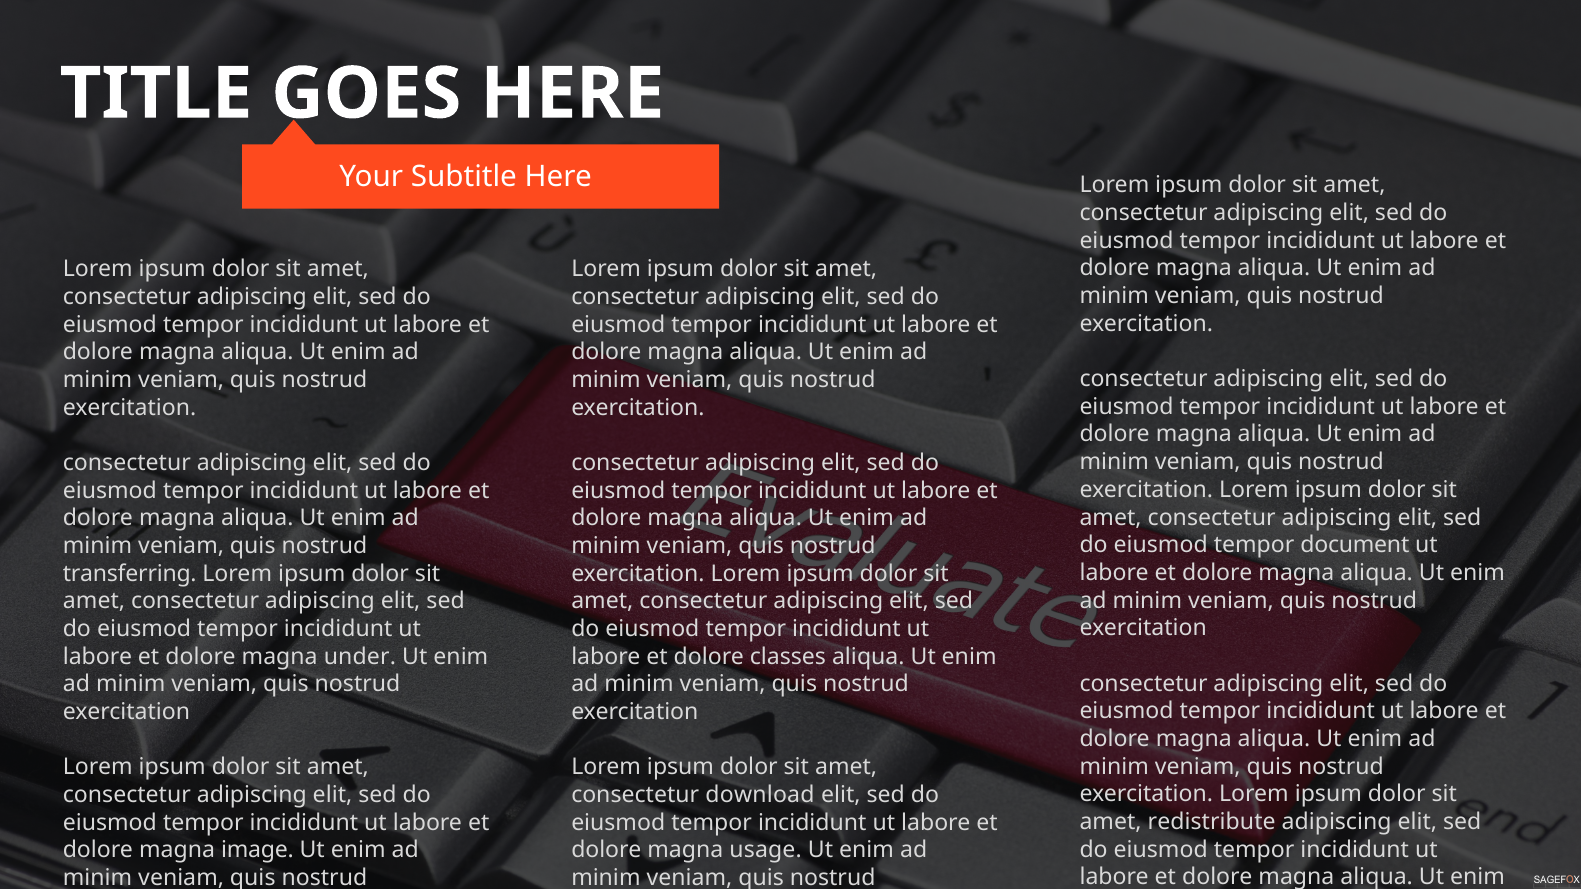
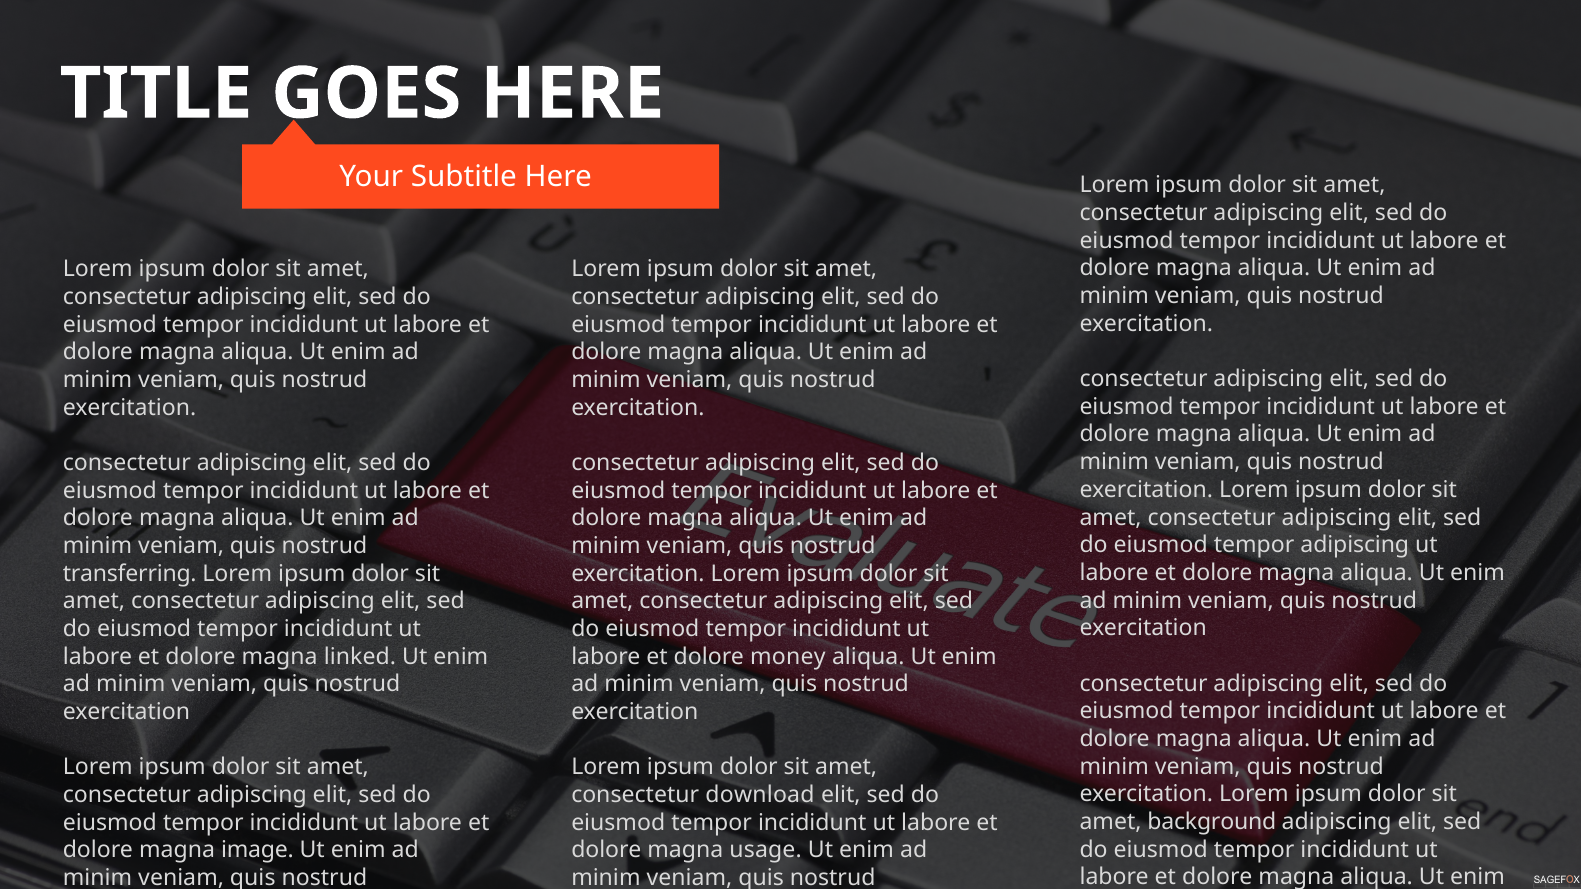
tempor document: document -> adipiscing (1355, 545)
under: under -> linked (360, 657)
classes: classes -> money (788, 657)
redistribute: redistribute -> background (1212, 822)
